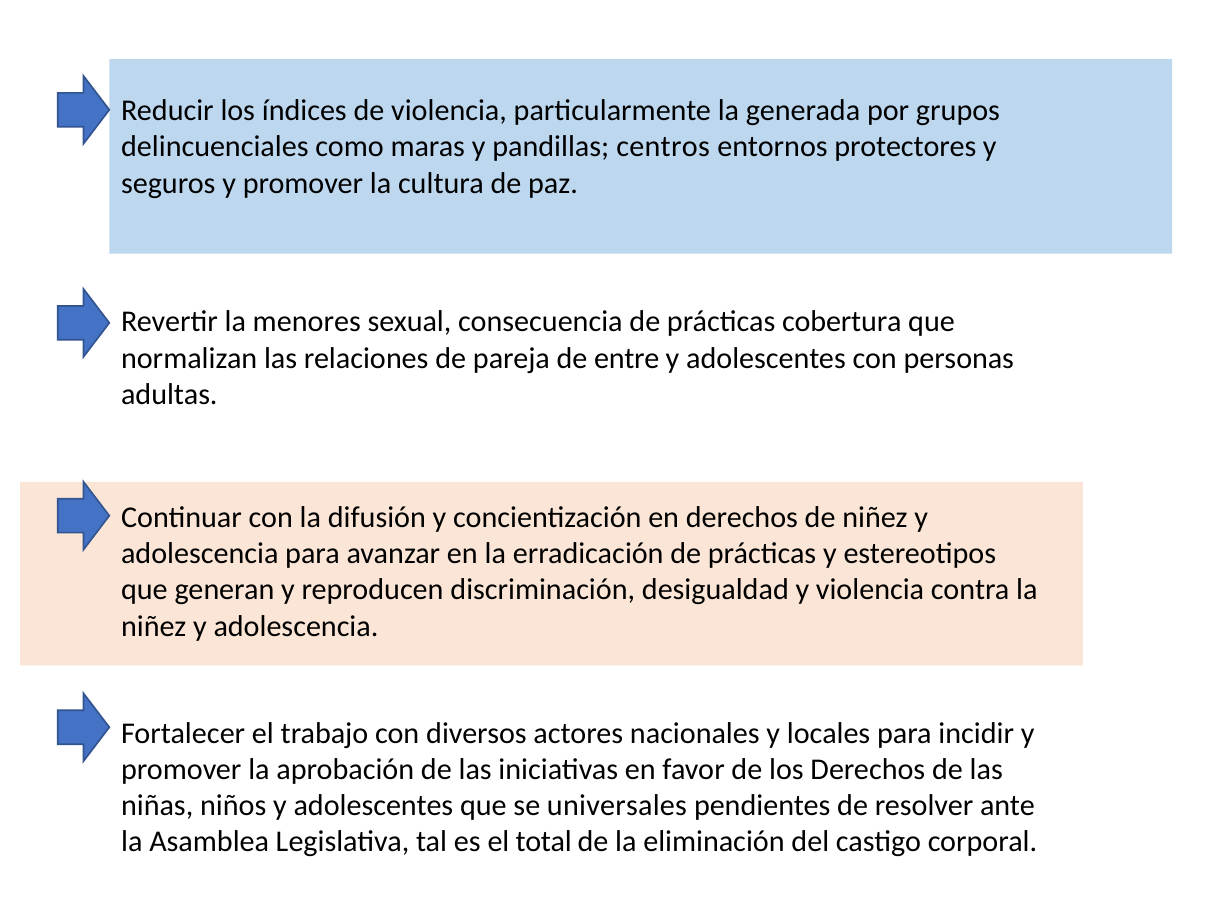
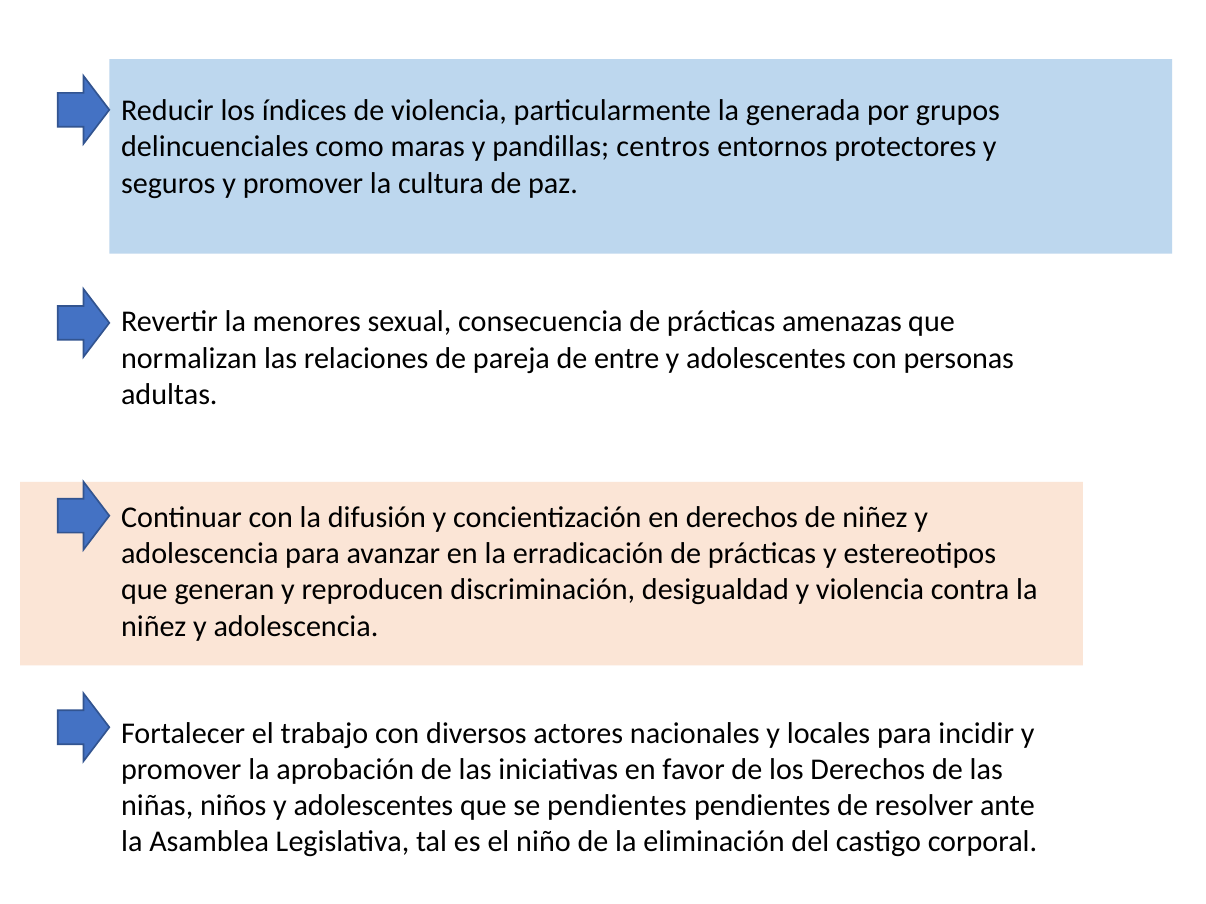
cobertura: cobertura -> amenazas (842, 322)
se universales: universales -> pendientes (617, 806)
total: total -> niño (543, 842)
